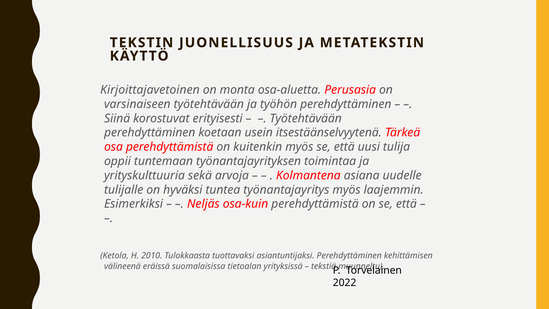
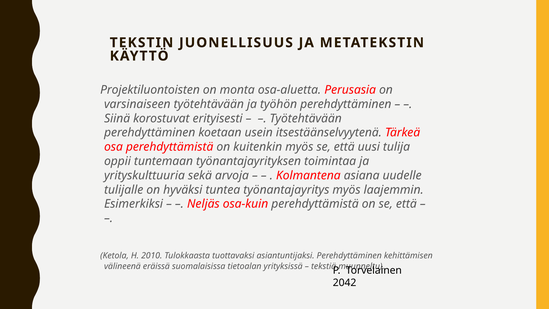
Kirjoittajavetoinen: Kirjoittajavetoinen -> Projektiluontoisten (150, 90)
2022: 2022 -> 2042 (345, 283)
